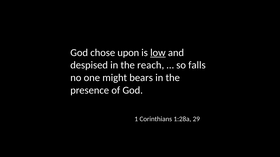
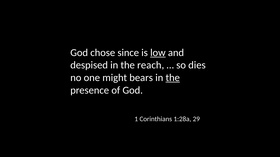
upon: upon -> since (128, 53)
falls: falls -> dies (197, 65)
the underline: none -> present (173, 78)
